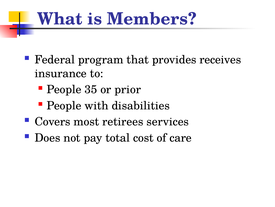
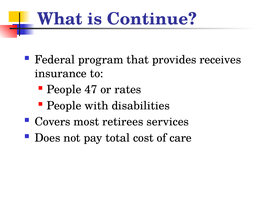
Members: Members -> Continue (152, 19)
35: 35 -> 47 (91, 89)
prior: prior -> rates (128, 89)
